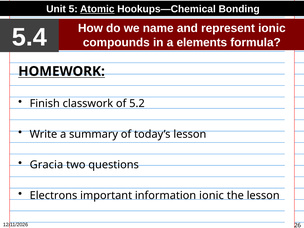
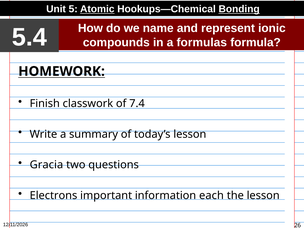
Bonding underline: none -> present (239, 9)
elements: elements -> formulas (202, 42)
5.2: 5.2 -> 7.4 (137, 103)
information ionic: ionic -> each (211, 196)
